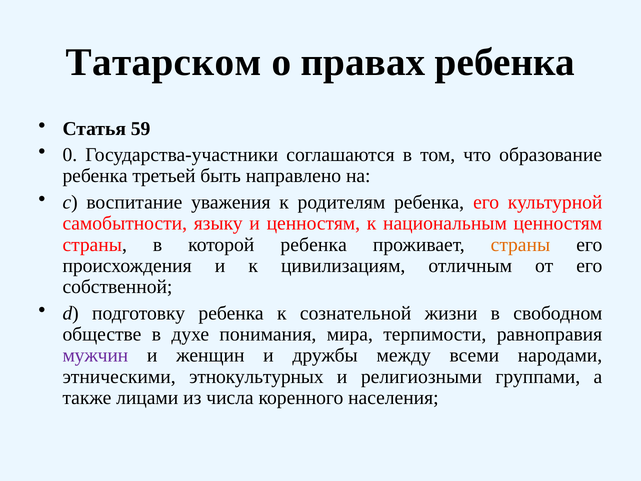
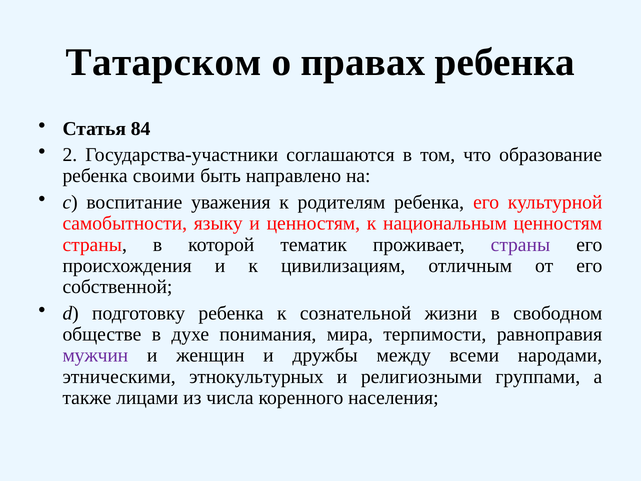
59: 59 -> 84 (141, 129)
0: 0 -> 2 (70, 155)
третьей: третьей -> своими (164, 176)
которой ребенка: ребенка -> тематик (314, 244)
страны colour: orange -> purple (520, 244)
